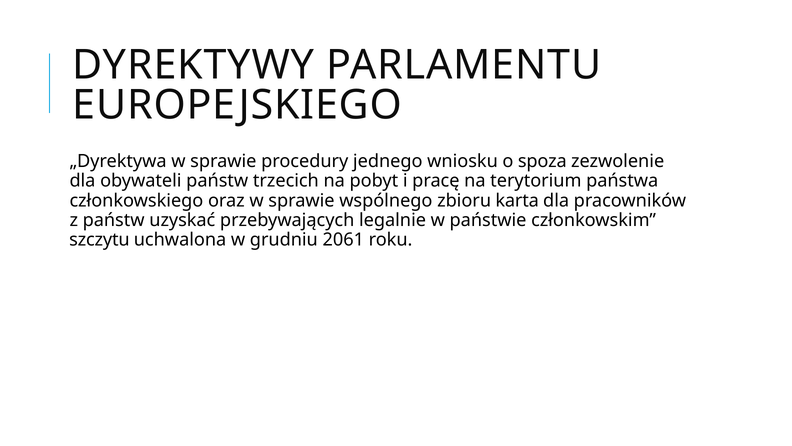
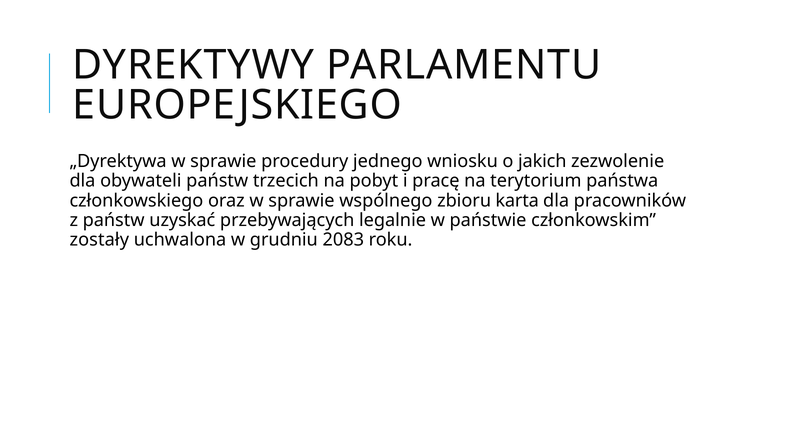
spoza: spoza -> jakich (542, 161)
szczytu: szczytu -> zostały (99, 240)
2061: 2061 -> 2083 (343, 240)
